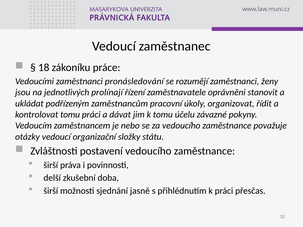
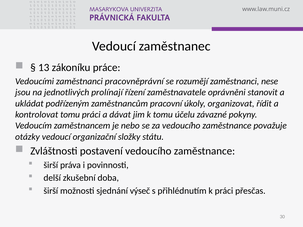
18: 18 -> 13 (44, 68)
pronásledování: pronásledování -> pracovněprávní (134, 81)
ženy: ženy -> nese (270, 81)
jasně: jasně -> výseč (140, 191)
